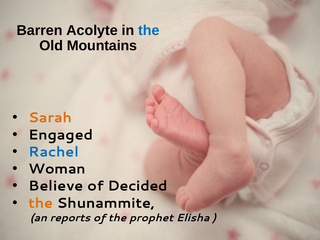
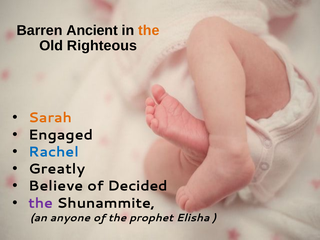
Acolyte: Acolyte -> Ancient (92, 30)
the colour: blue -> orange (149, 30)
Mountains: Mountains -> Righteous (102, 46)
Woman: Woman -> Greatly (57, 169)
the colour: orange -> purple (41, 203)
reports: reports -> anyone (70, 218)
